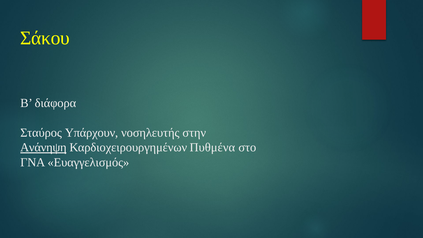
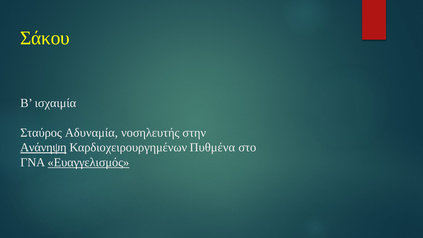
διάφορα: διάφορα -> ισχαιμία (55, 103)
Υπάρχουν: Υπάρχουν -> Αδυναμία (91, 133)
Ευαγγελισμός underline: none -> present (88, 162)
